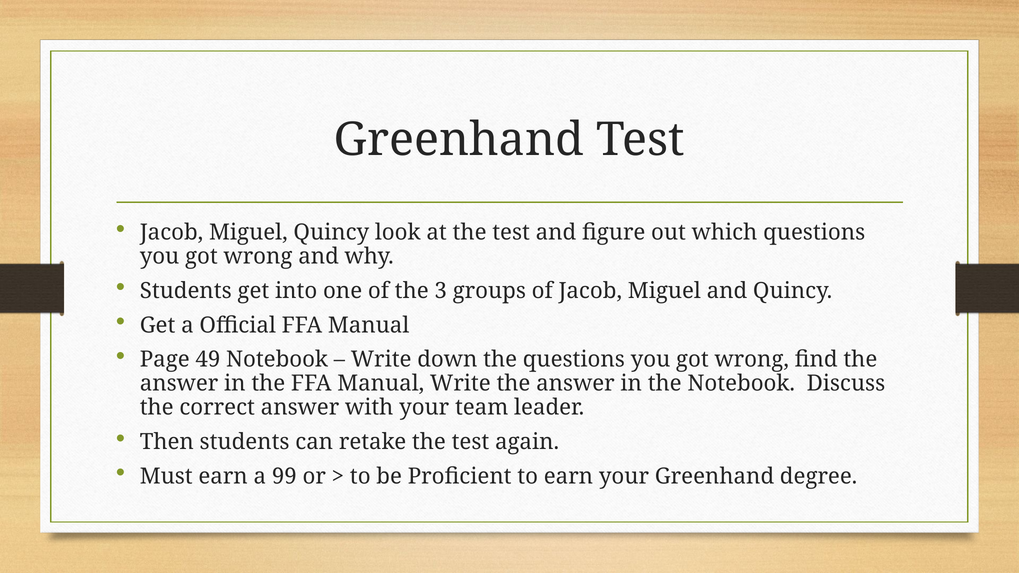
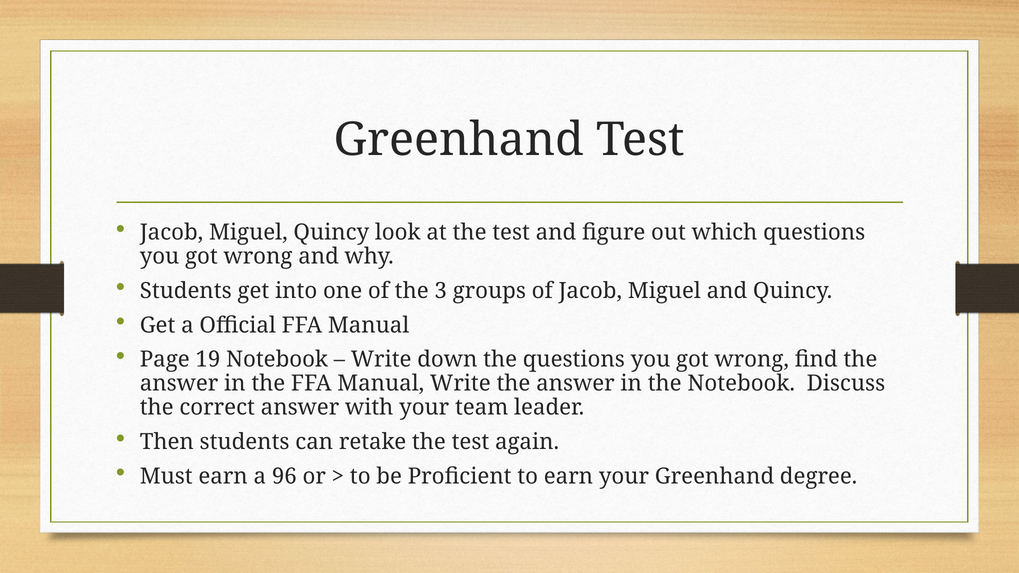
49: 49 -> 19 (208, 360)
99: 99 -> 96 (284, 476)
